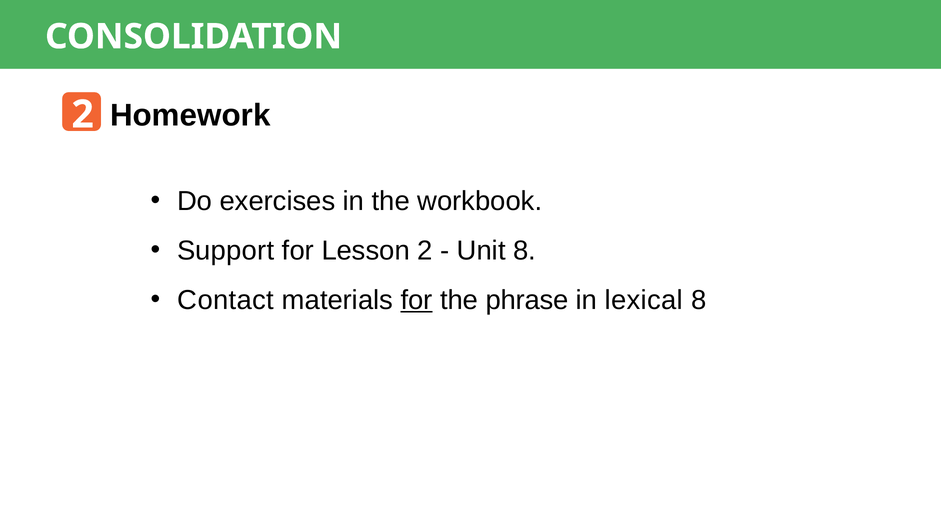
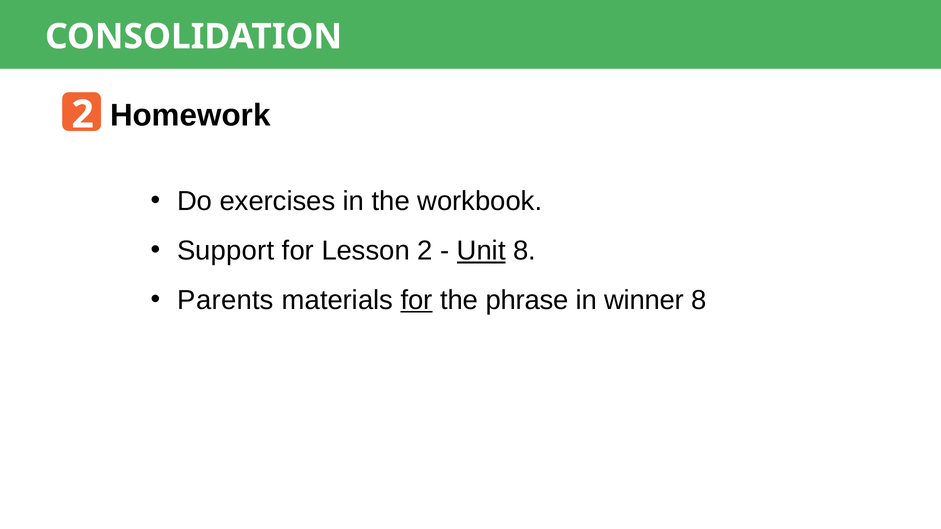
Unit underline: none -> present (481, 251)
Contact: Contact -> Parents (226, 300)
lexical: lexical -> winner (644, 300)
